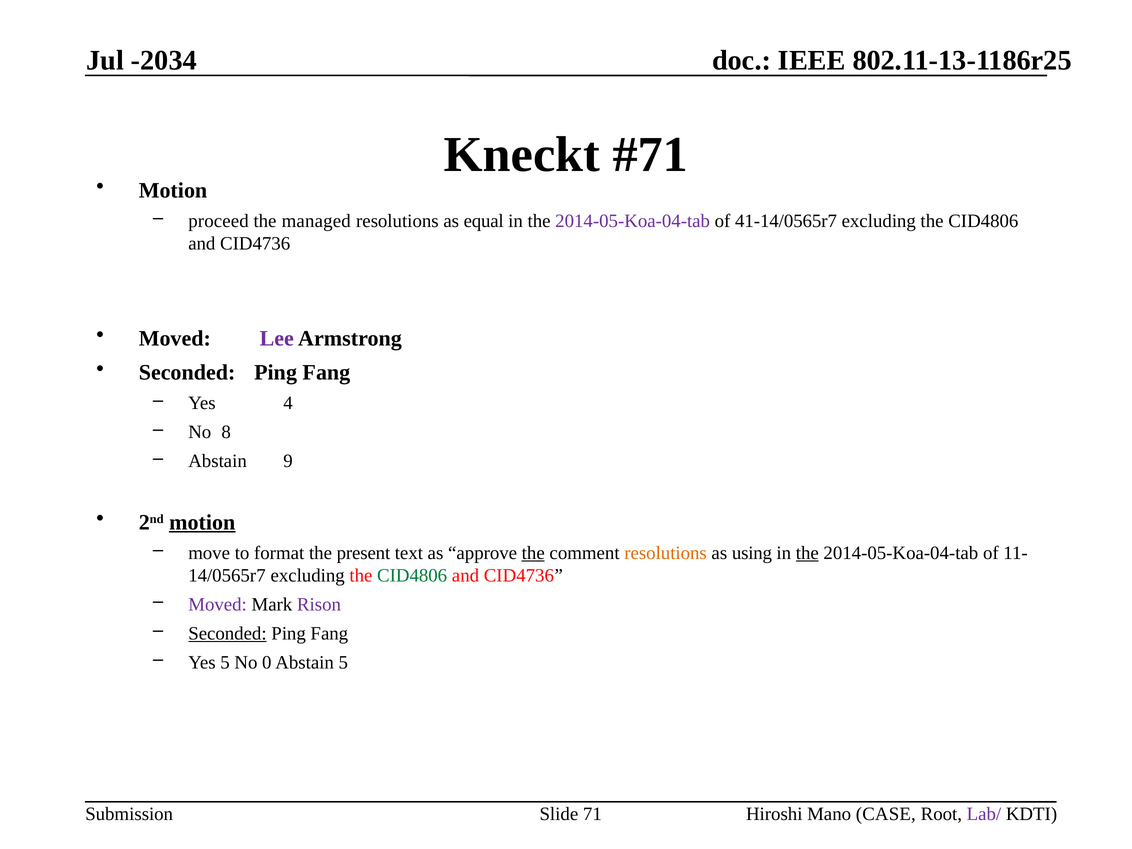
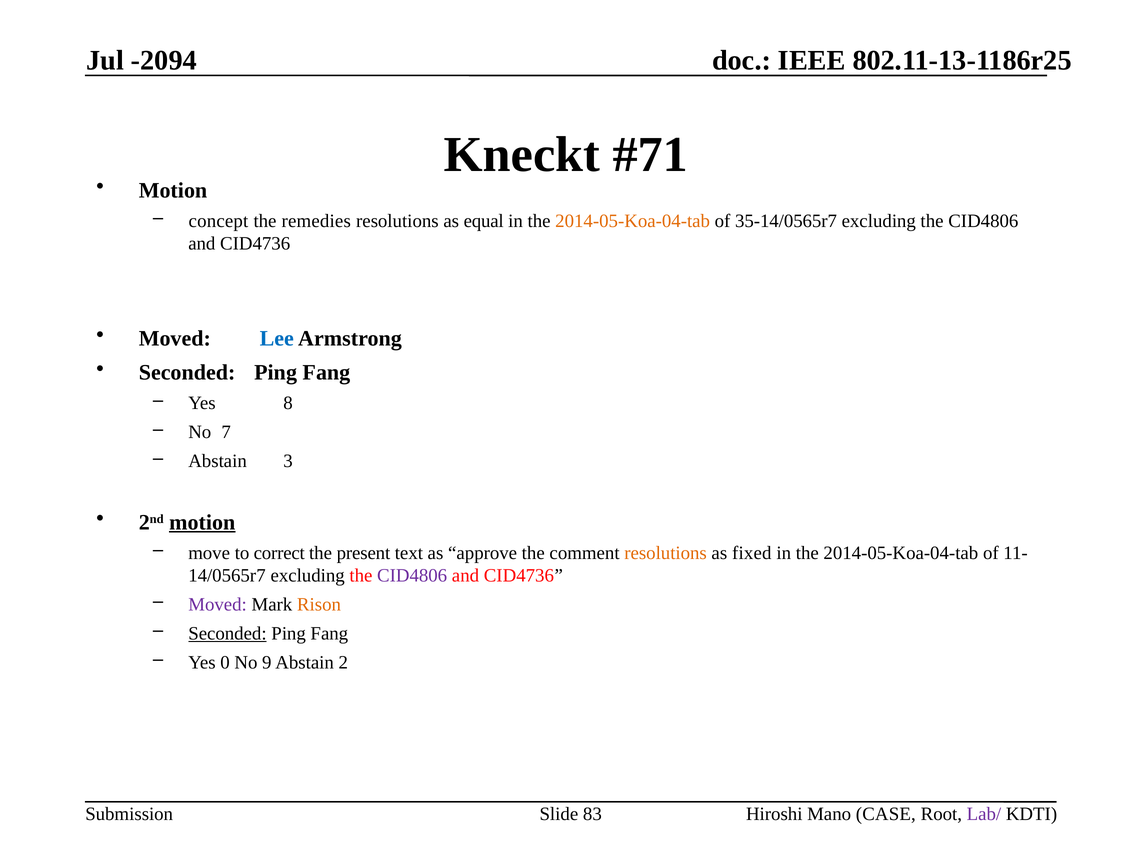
-2034: -2034 -> -2094 (164, 60)
proceed: proceed -> concept (218, 221)
managed: managed -> remedies (316, 221)
2014-05-Koa-04-tab colour: purple -> orange (633, 221)
41-14/0565r7: 41-14/0565r7 -> 35-14/0565r7 (786, 221)
Lee colour: purple -> blue (277, 339)
4: 4 -> 8 (288, 403)
8: 8 -> 7 (226, 432)
9: 9 -> 3 (288, 461)
format: format -> correct (279, 553)
the underline: present -> none (533, 553)
using: using -> fixed (752, 553)
the underline: present -> none (807, 553)
CID4806 colour: green -> purple (412, 576)
Rison colour: purple -> orange (319, 604)
Yes 5: 5 -> 0 (225, 662)
0: 0 -> 9 (267, 662)
Abstain 5: 5 -> 2 (343, 662)
71: 71 -> 83 (592, 814)
